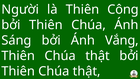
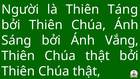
Công: Công -> Táng (123, 9)
